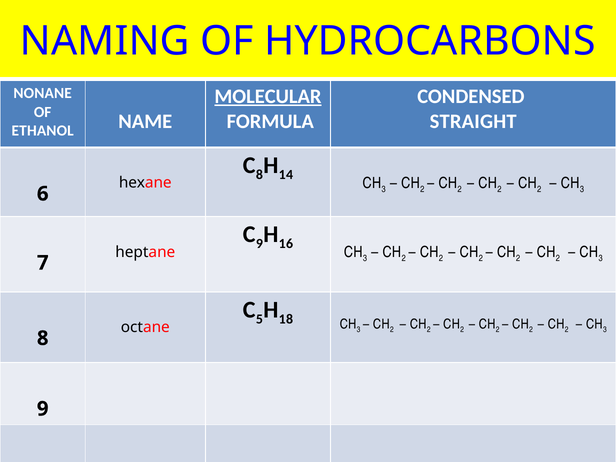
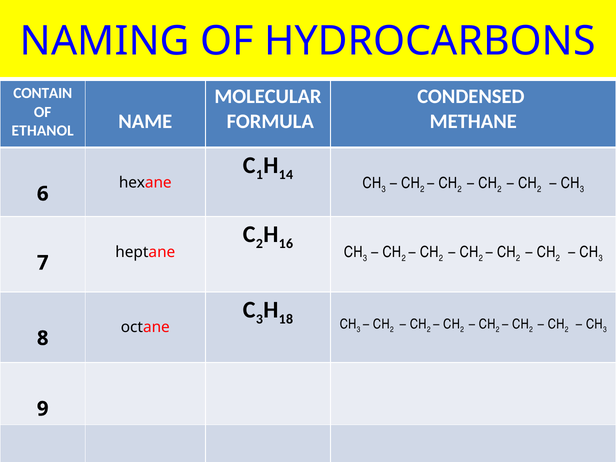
NONANE: NONANE -> CONTAIN (43, 93)
MOLECULAR underline: present -> none (268, 96)
STRAIGHT: STRAIGHT -> METHANE (473, 121)
8: 8 -> 1 (259, 175)
9: 9 -> 2 (259, 244)
5: 5 -> 3 (259, 319)
